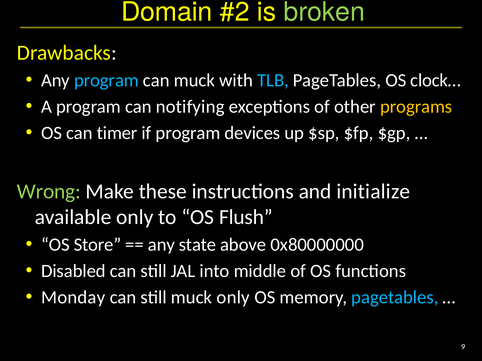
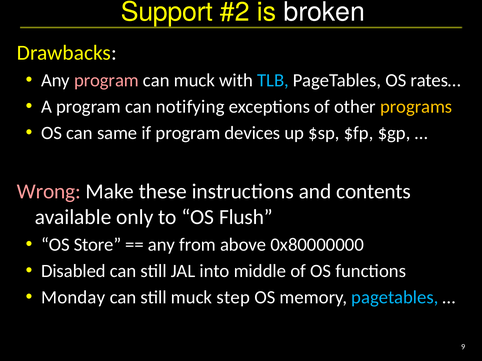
Domain: Domain -> Support (167, 12)
broken colour: light green -> white (324, 12)
program colour: light blue -> pink (106, 81)
clock…: clock… -> rates… (436, 81)
timer: timer -> same (117, 133)
Wrong colour: light green -> pink (49, 192)
initialize: initialize -> contents (374, 192)
state: state -> from (197, 245)
muck only: only -> step (233, 298)
